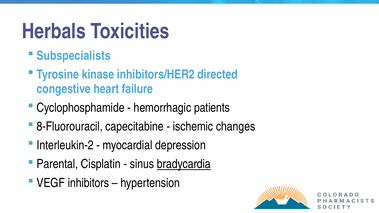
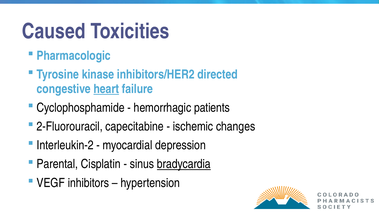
Herbals: Herbals -> Caused (54, 31)
Subspecialists: Subspecialists -> Pharmacologic (74, 56)
heart underline: none -> present (106, 89)
8-Fluorouracil: 8-Fluorouracil -> 2-Fluorouracil (70, 127)
